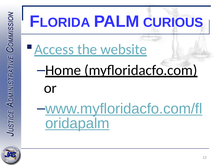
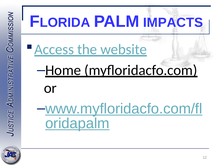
CURIOUS: CURIOUS -> IMPACTS (173, 23)
